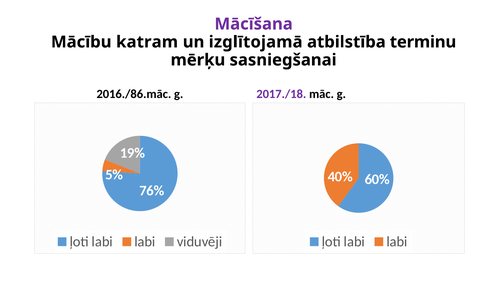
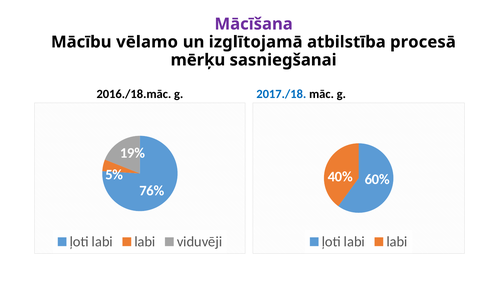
katram: katram -> vēlamo (147, 42)
terminu: terminu -> procesā (423, 42)
2016./86.māc: 2016./86.māc -> 2016./18.māc (134, 94)
2017./18 colour: purple -> blue (281, 94)
